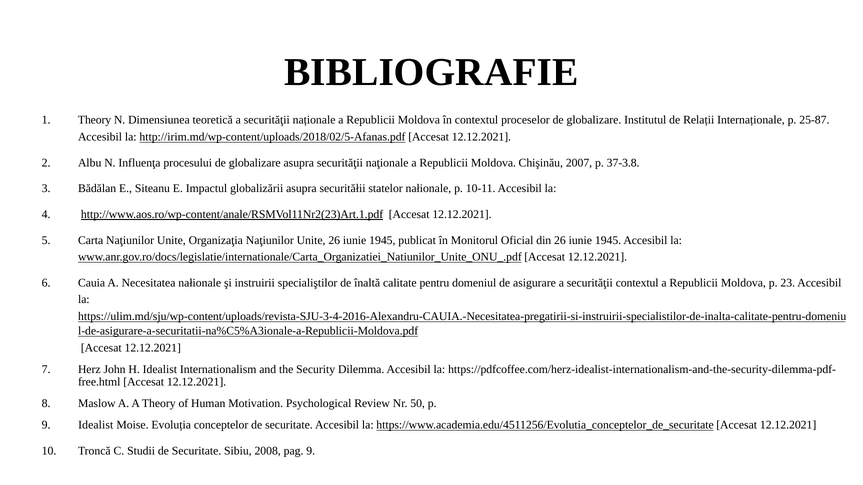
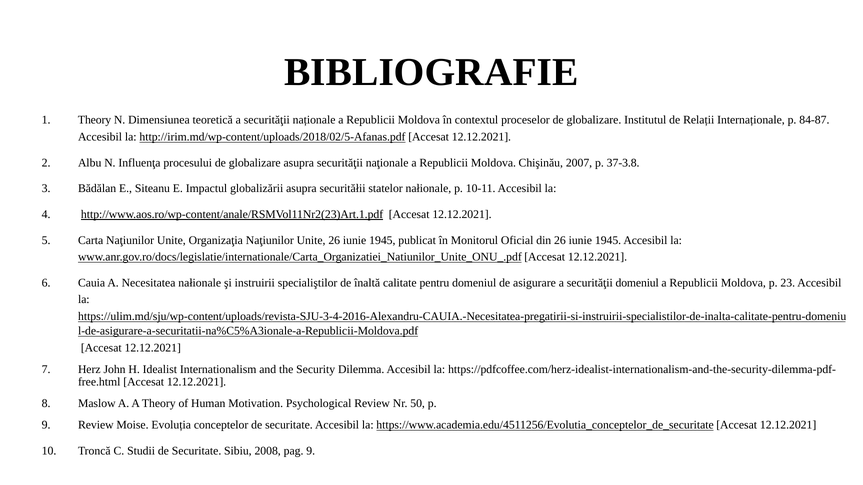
25-87: 25-87 -> 84-87 (814, 120)
securităţii contextul: contextul -> domeniul (637, 283)
9 Idealist: Idealist -> Review (96, 425)
